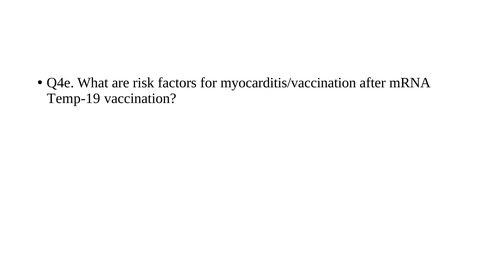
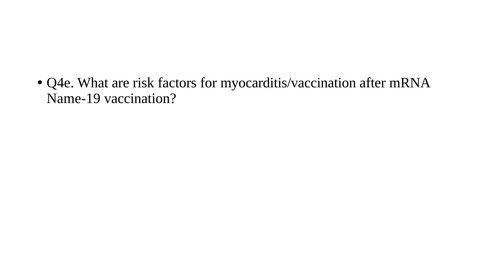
Temp-19: Temp-19 -> Name-19 (74, 98)
